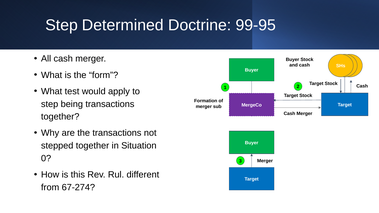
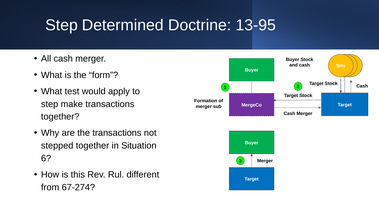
99-95: 99-95 -> 13-95 (256, 25)
being: being -> make (72, 104)
0: 0 -> 6 (46, 159)
